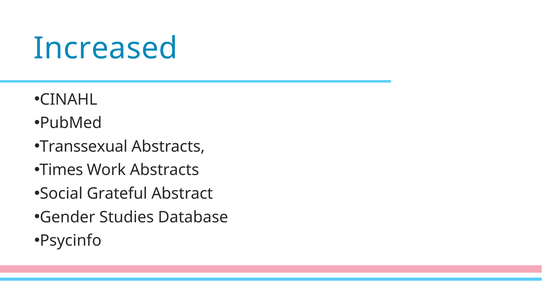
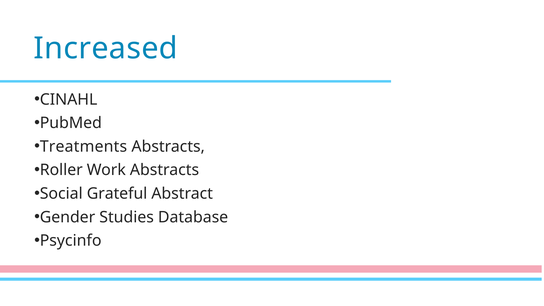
Transsexual: Transsexual -> Treatments (83, 147)
Times: Times -> Roller (61, 170)
